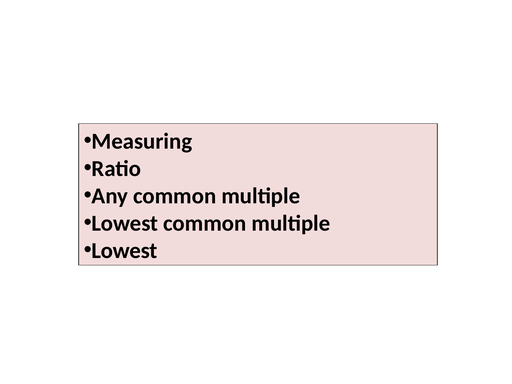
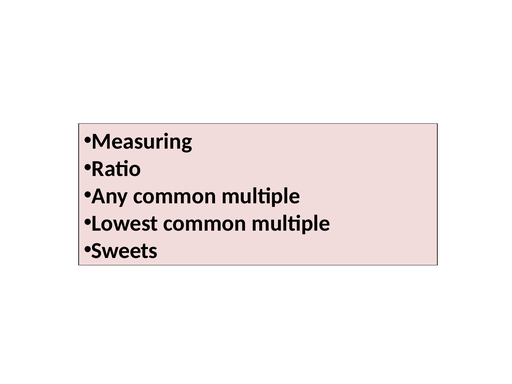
Lowest: Lowest -> Sweets (124, 251)
